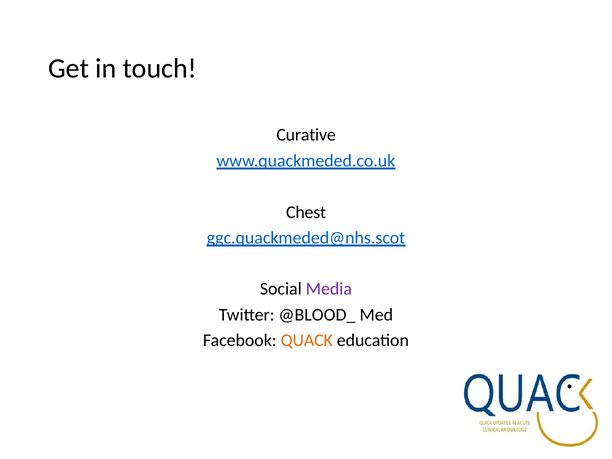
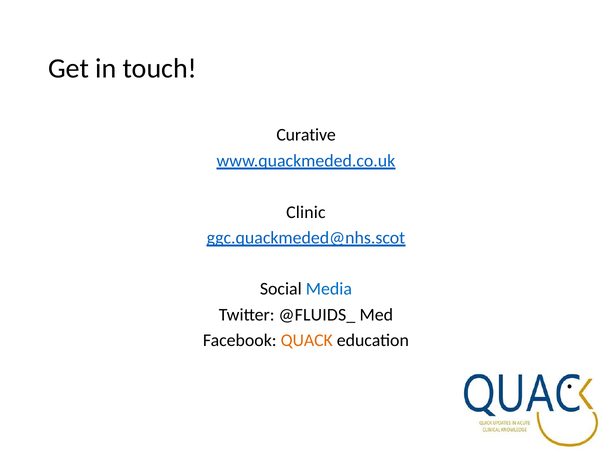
Chest: Chest -> Clinic (306, 212)
Media colour: purple -> blue (329, 289)
@BLOOD_: @BLOOD_ -> @FLUIDS_ (317, 315)
